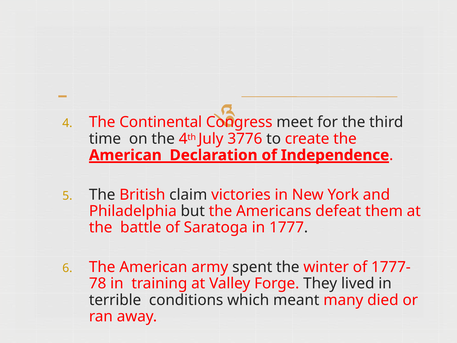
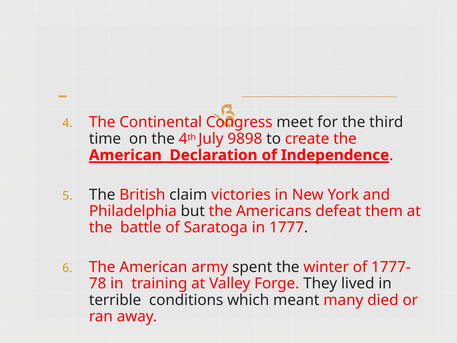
3776: 3776 -> 9898 (245, 139)
